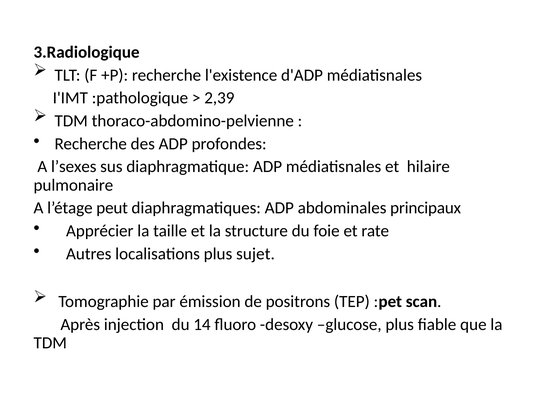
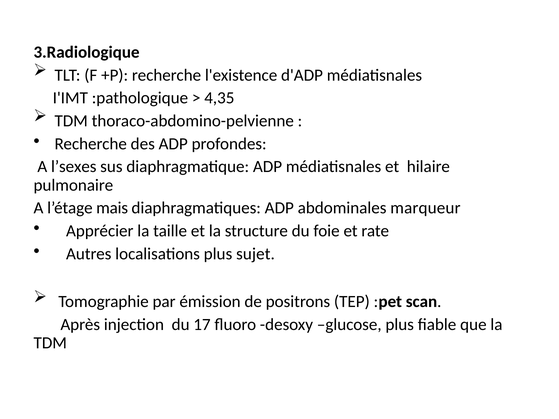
2,39: 2,39 -> 4,35 (219, 98)
peut: peut -> mais (112, 208)
principaux: principaux -> marqueur (425, 208)
14: 14 -> 17 (202, 325)
